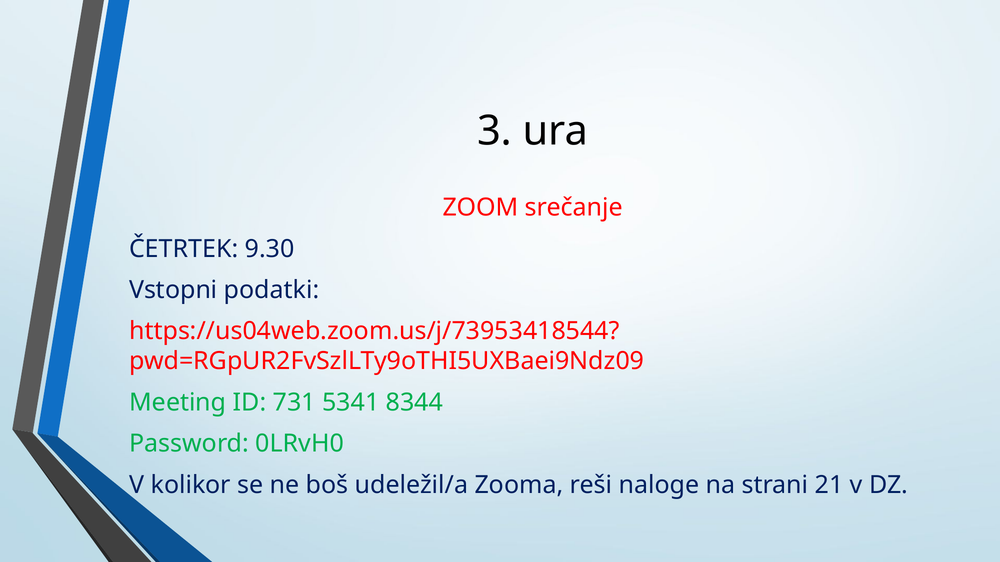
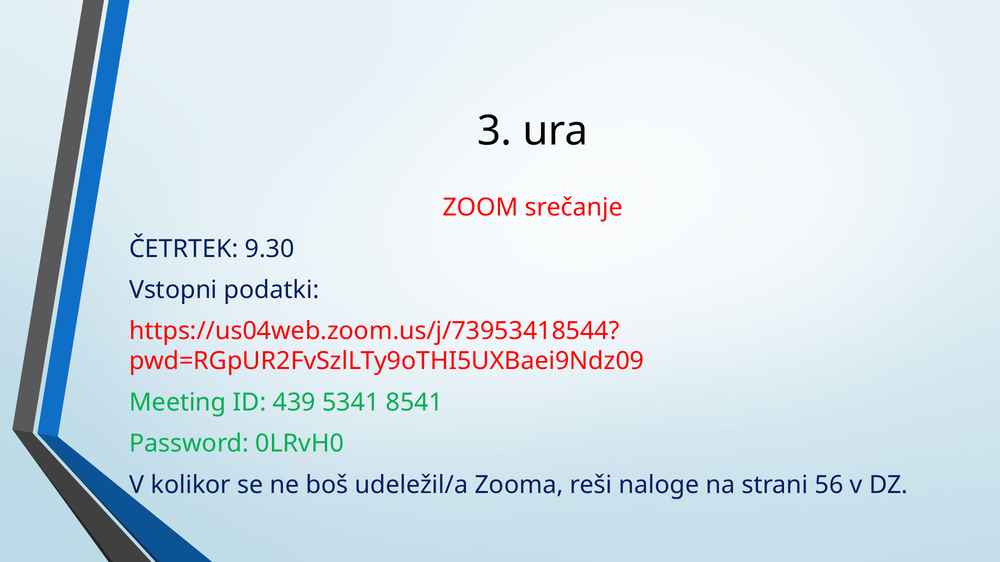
731: 731 -> 439 (294, 403)
8344: 8344 -> 8541 (414, 403)
21: 21 -> 56 (829, 485)
